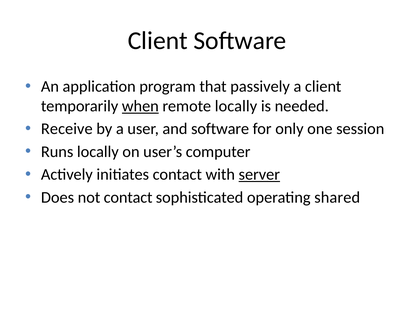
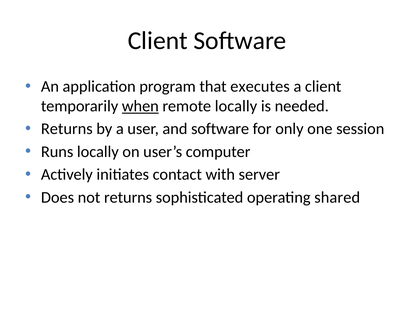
passively: passively -> executes (260, 87)
Receive: Receive -> Returns (67, 129)
server underline: present -> none (259, 175)
not contact: contact -> returns (128, 197)
